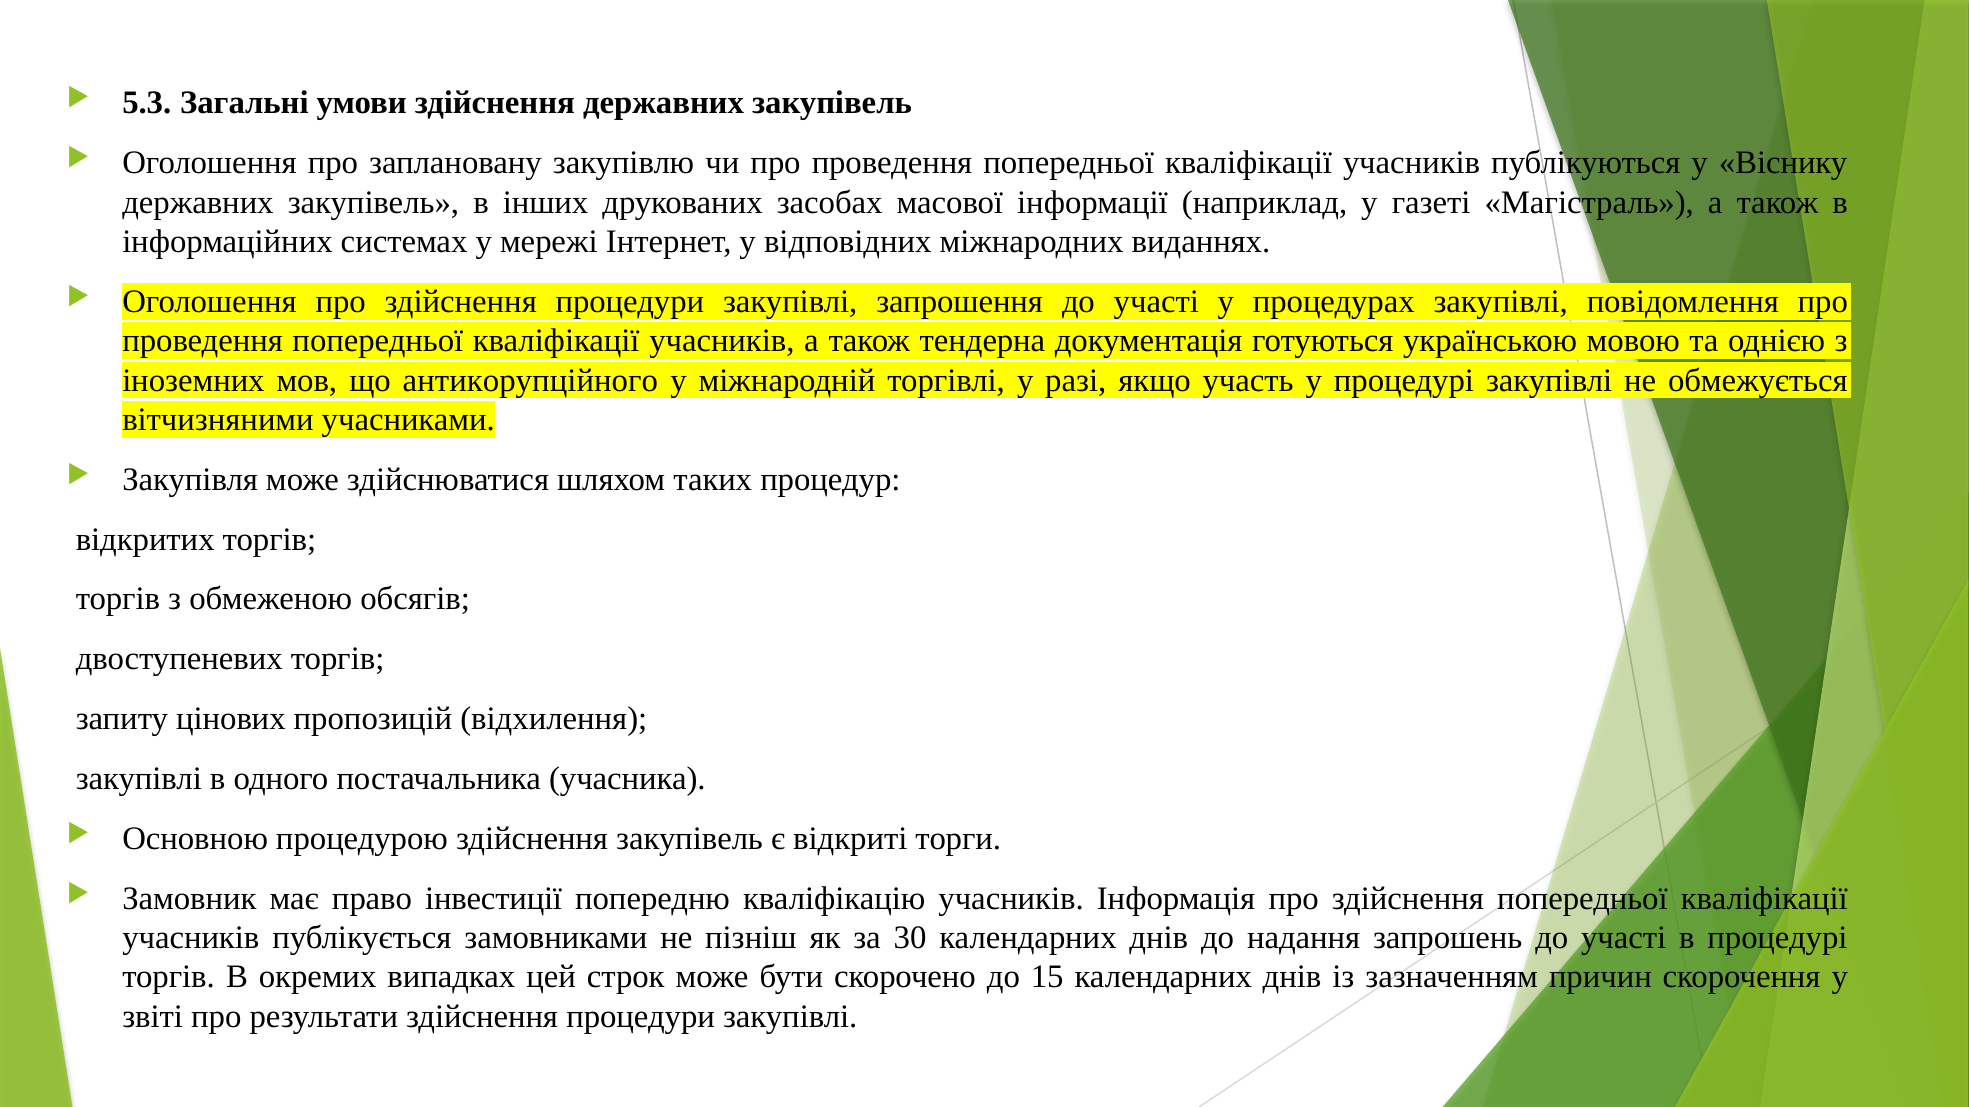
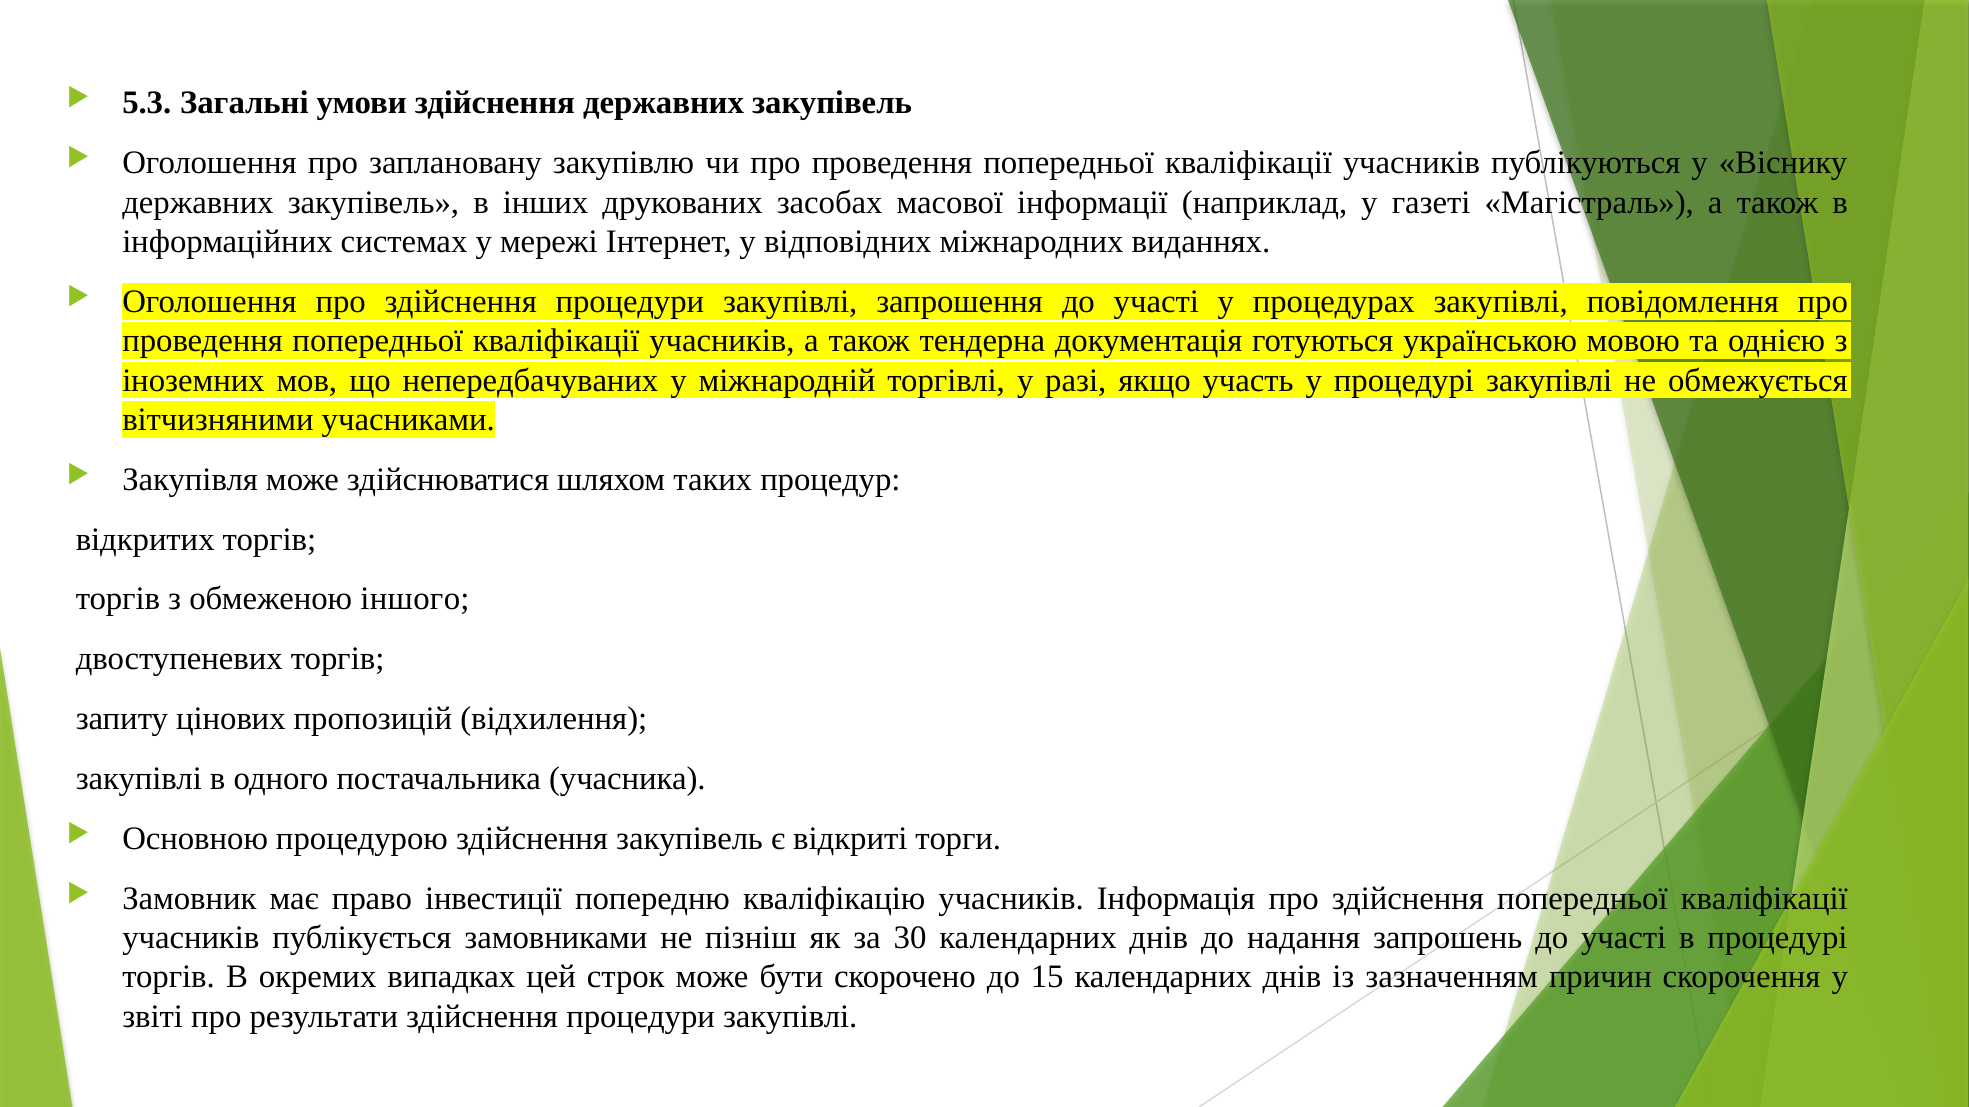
антикорупційного: антикорупційного -> непередбачуваних (530, 380)
обсягів: обсягів -> іншого (415, 599)
